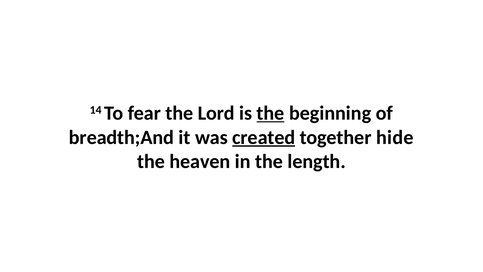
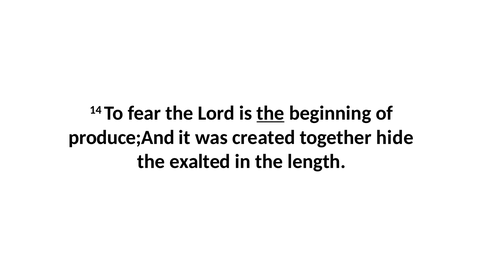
breadth;And: breadth;And -> produce;And (122, 137)
created underline: present -> none (264, 137)
heaven: heaven -> exalted (200, 161)
